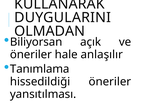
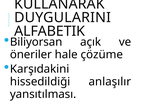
OLMADAN: OLMADAN -> ALFABETIK (50, 31)
anlaşılır: anlaşılır -> çözüme (102, 55)
Tanımlama: Tanımlama -> Karşıdakini (40, 69)
hissedildiği öneriler: öneriler -> anlaşılır (110, 82)
